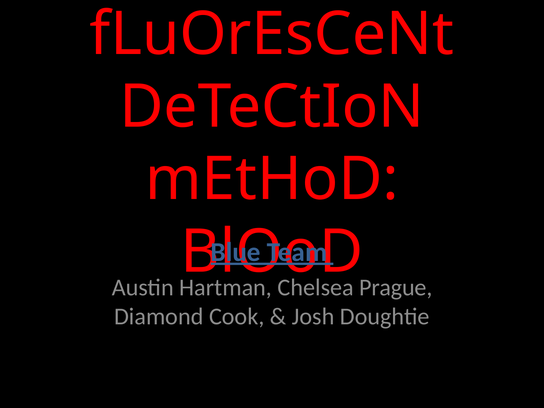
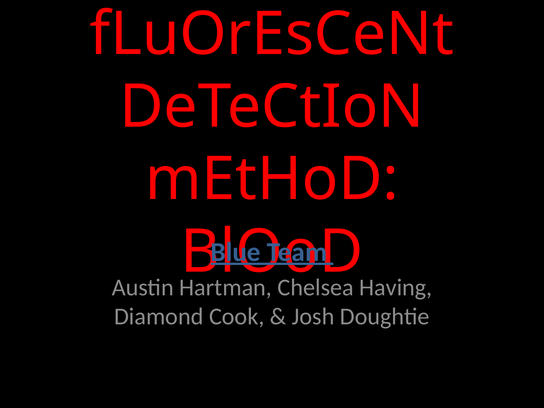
Prague: Prague -> Having (396, 288)
